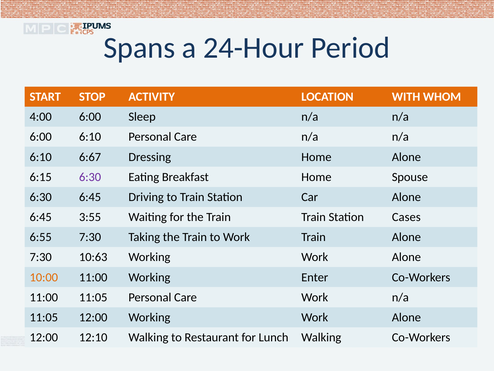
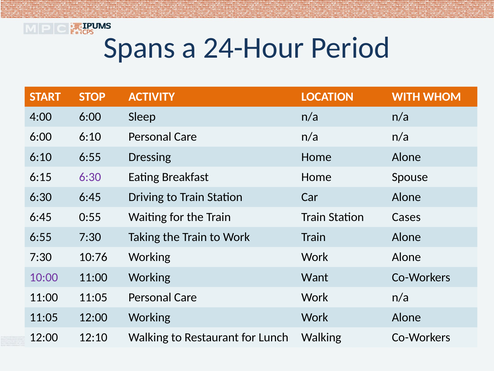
6:10 6:67: 6:67 -> 6:55 (90, 157)
3:55: 3:55 -> 0:55 (90, 217)
10:63: 10:63 -> 10:76 (93, 257)
10:00 colour: orange -> purple (44, 277)
Enter: Enter -> Want (315, 277)
